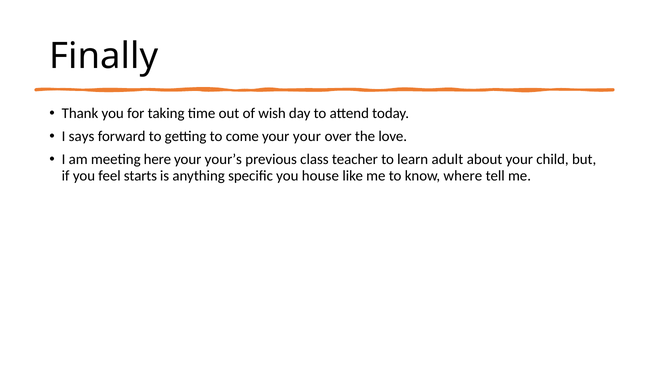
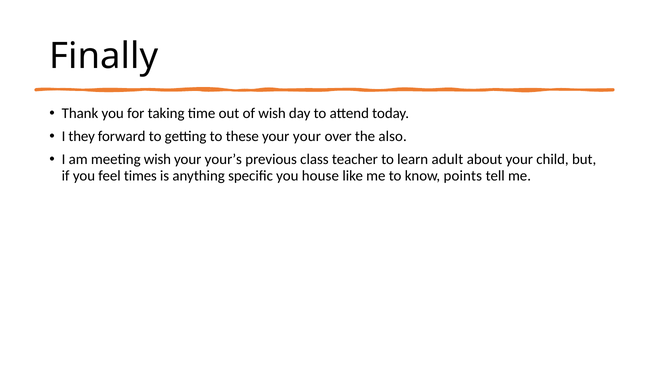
says: says -> they (82, 136)
come: come -> these (242, 136)
love: love -> also (393, 136)
meeting here: here -> wish (157, 159)
starts: starts -> times (140, 176)
where: where -> points (463, 176)
